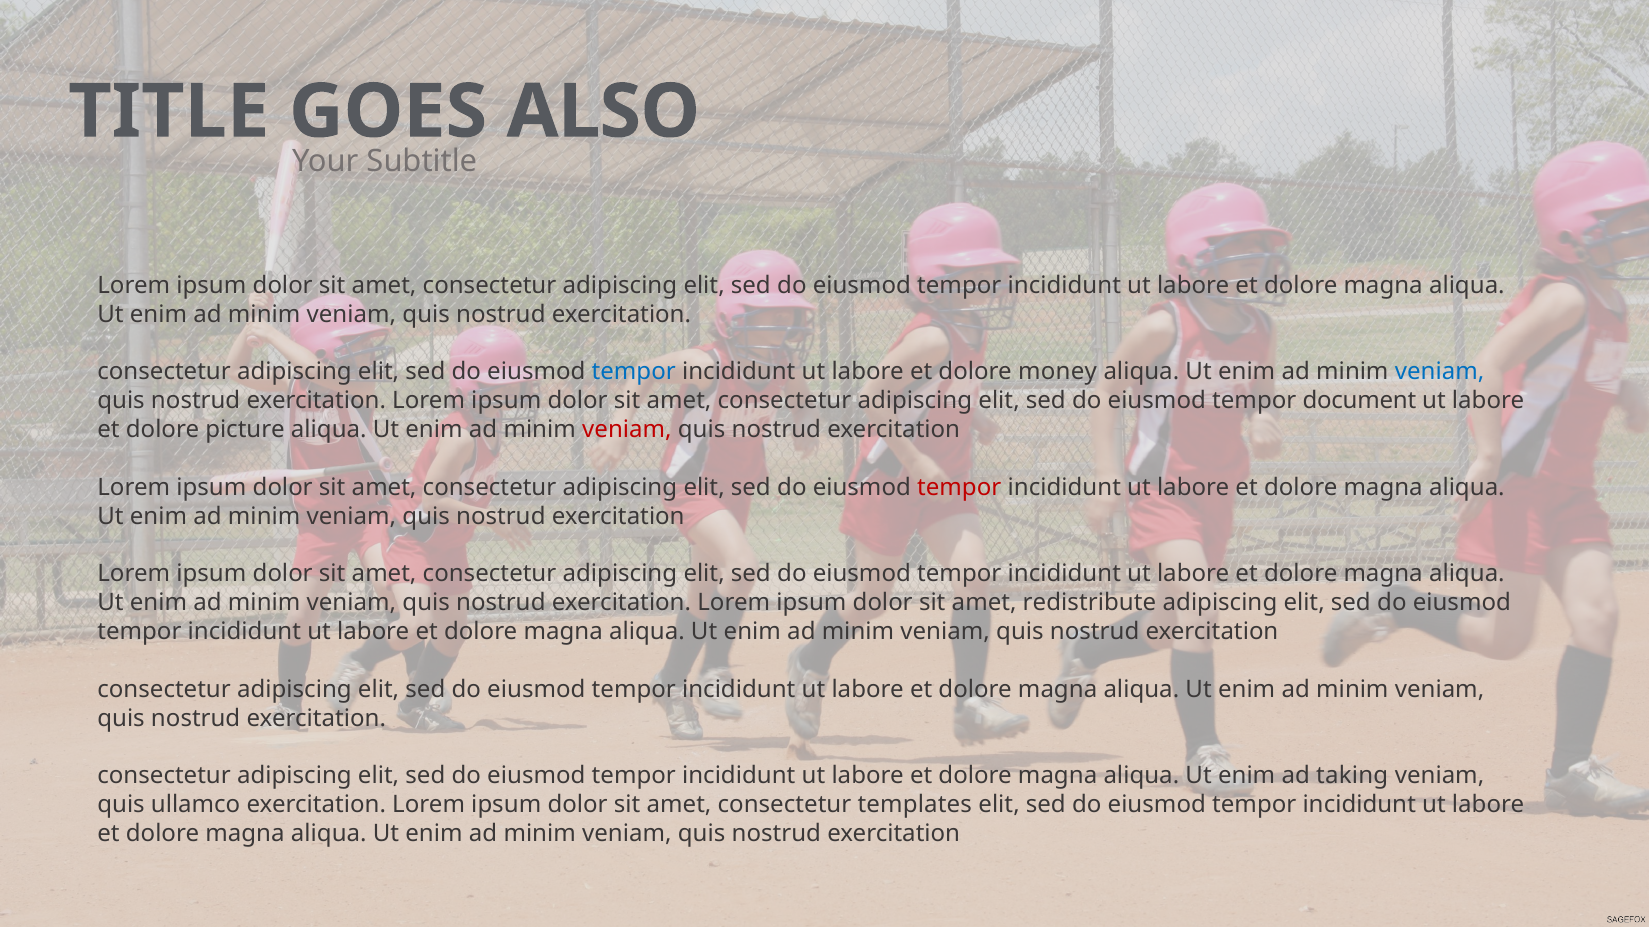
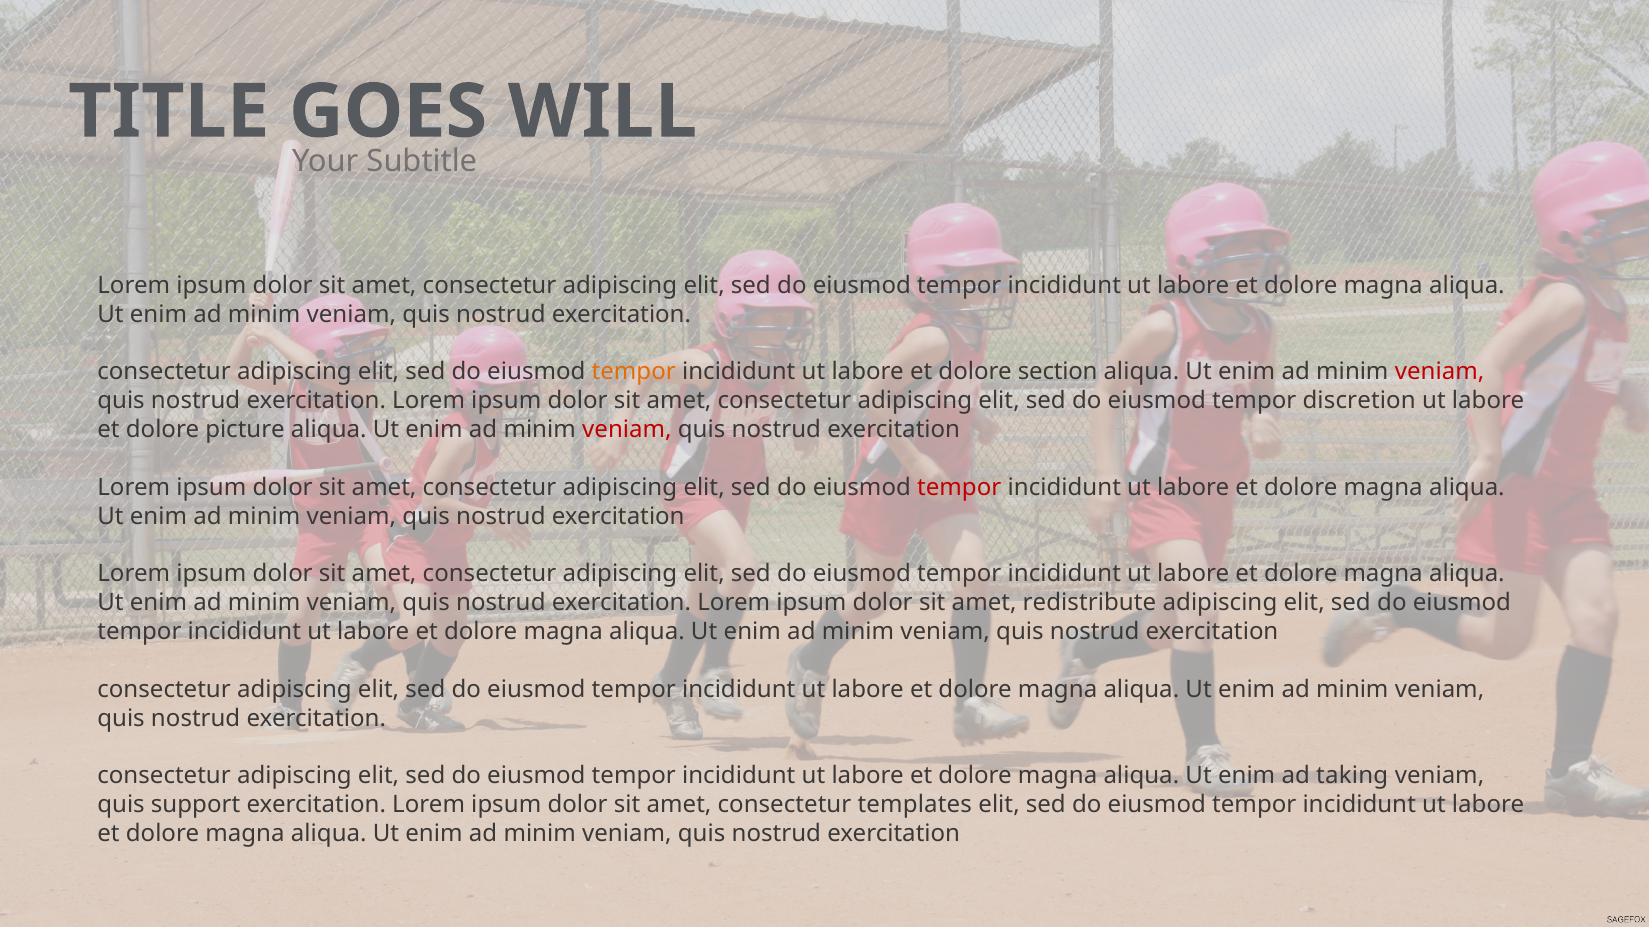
ALSO: ALSO -> WILL (603, 112)
tempor colour: blue -> orange (634, 372)
money: money -> section (1058, 372)
veniam colour: blue -> red (1440, 372)
document: document -> discretion (1359, 401)
ullamco: ullamco -> support (196, 805)
